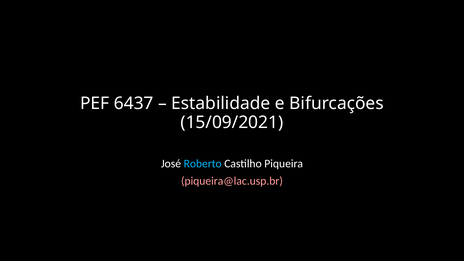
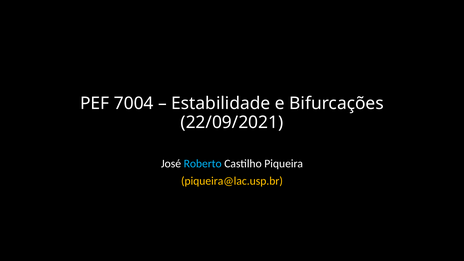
6437: 6437 -> 7004 (134, 104)
15/09/2021: 15/09/2021 -> 22/09/2021 (232, 122)
piqueira@lac.usp.br colour: pink -> yellow (232, 181)
